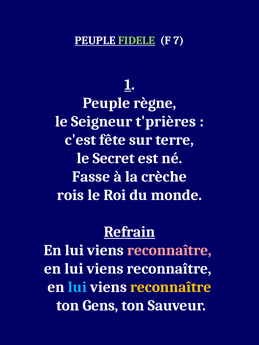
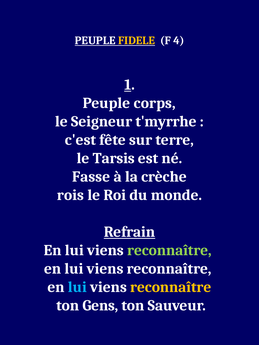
FIDELE colour: light green -> yellow (137, 41)
7: 7 -> 4 (179, 41)
règne: règne -> corps (155, 103)
t'prières: t'prières -> t'myrrhe (166, 121)
Secret: Secret -> Tarsis (114, 158)
reconnaître colour: pink -> light green (169, 250)
